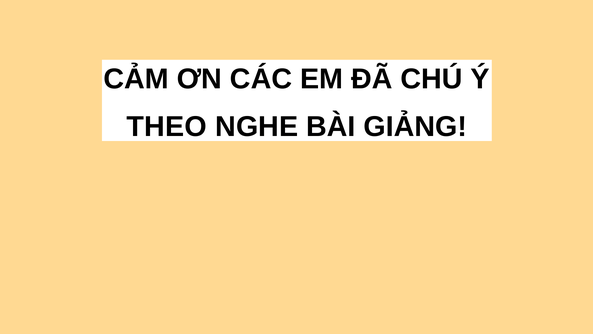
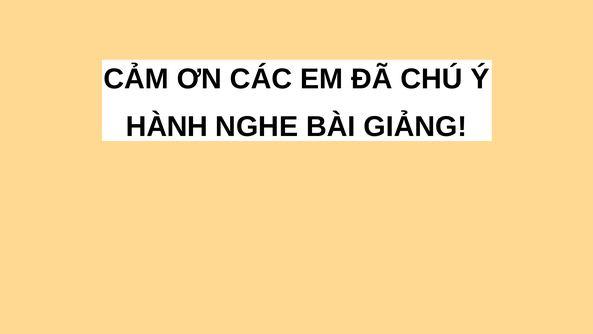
THEO: THEO -> HÀNH (167, 126)
